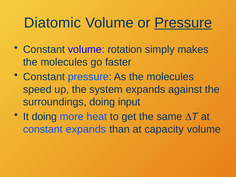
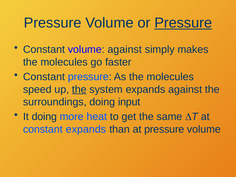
Diatomic: Diatomic -> Pressure (53, 23)
volume rotation: rotation -> against (125, 50)
the underline: none -> present (79, 89)
at capacity: capacity -> pressure (164, 129)
